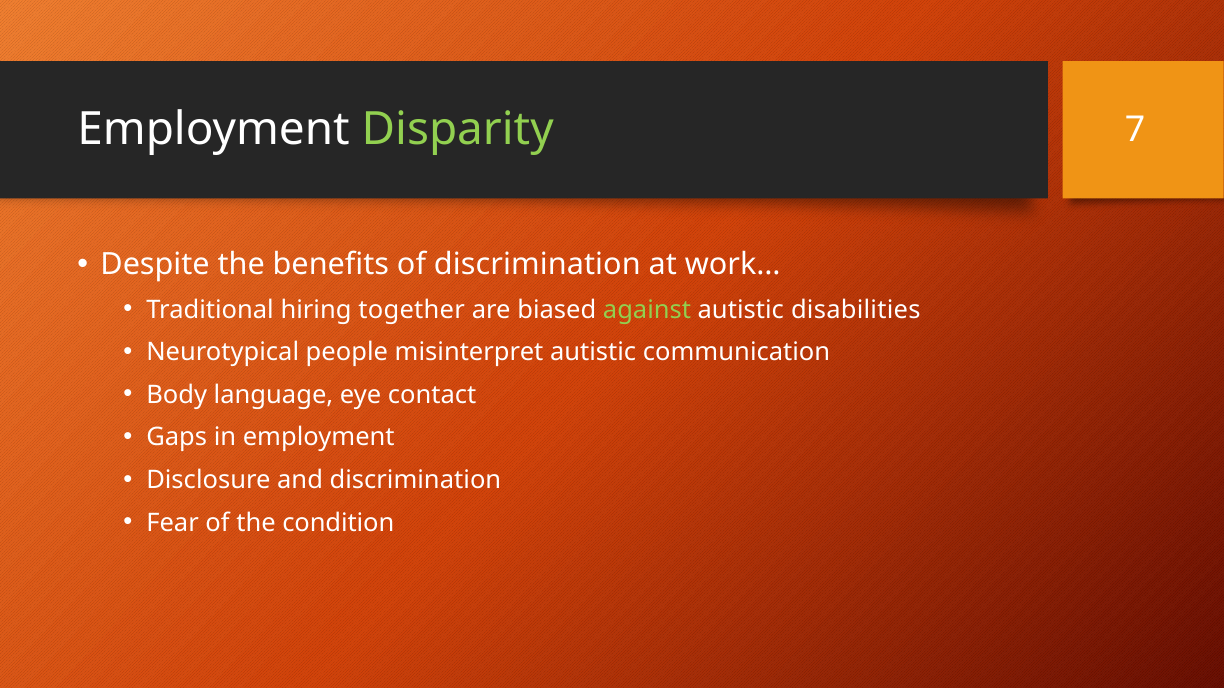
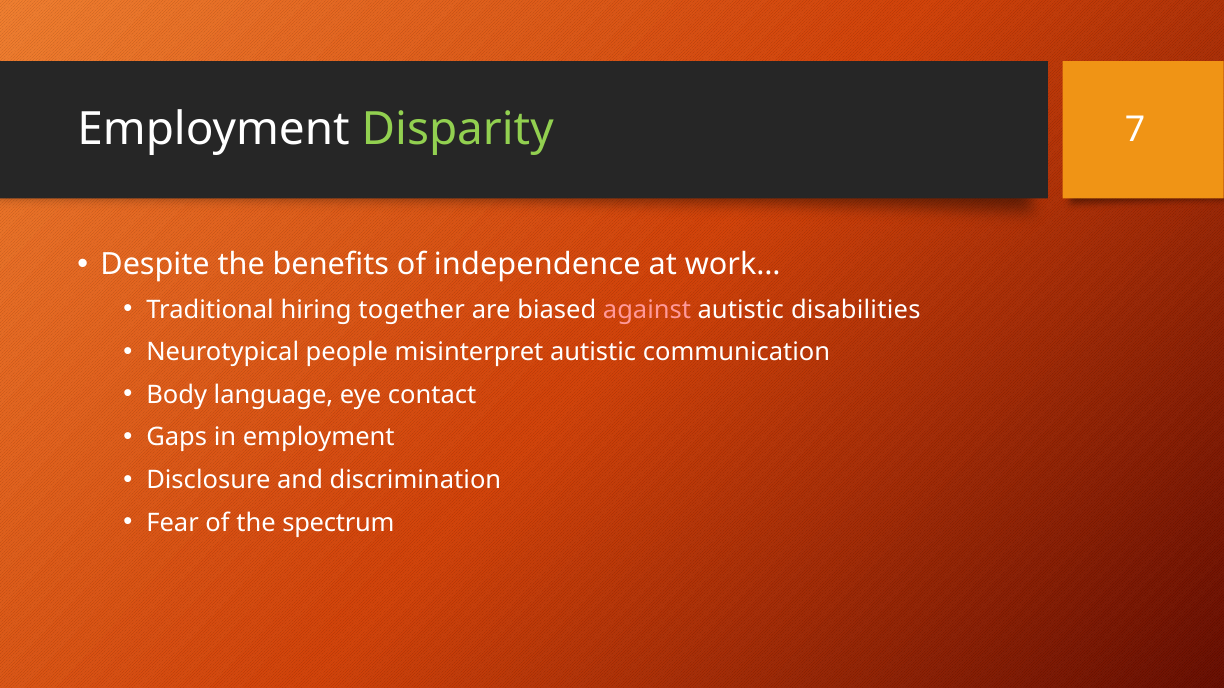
of discrimination: discrimination -> independence (537, 265)
against colour: light green -> pink (647, 310)
condition: condition -> spectrum (338, 523)
